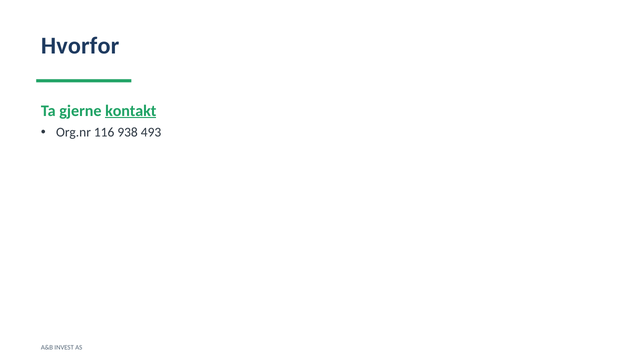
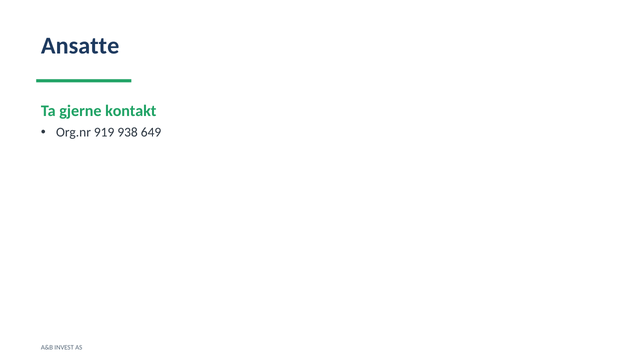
Hvorfor: Hvorfor -> Ansatte (80, 46)
kontakt underline: present -> none (131, 111)
116: 116 -> 919 (104, 132)
493: 493 -> 649 (151, 132)
